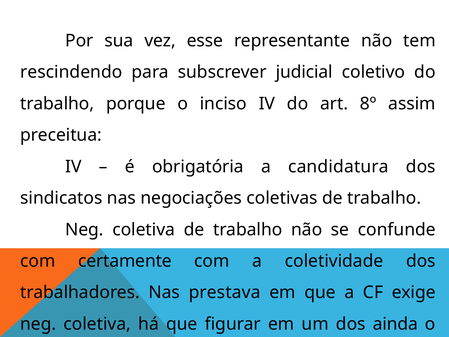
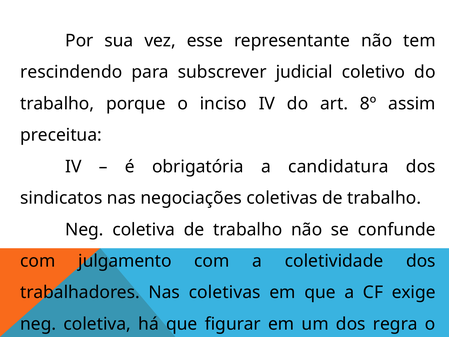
certamente: certamente -> julgamento (125, 261)
Nas prestava: prestava -> coletivas (225, 292)
ainda: ainda -> regra (395, 324)
